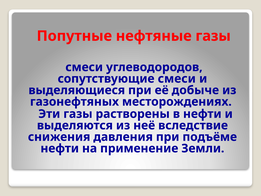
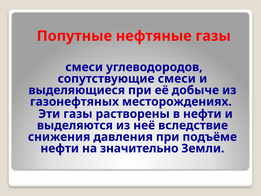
применение: применение -> значительно (139, 148)
